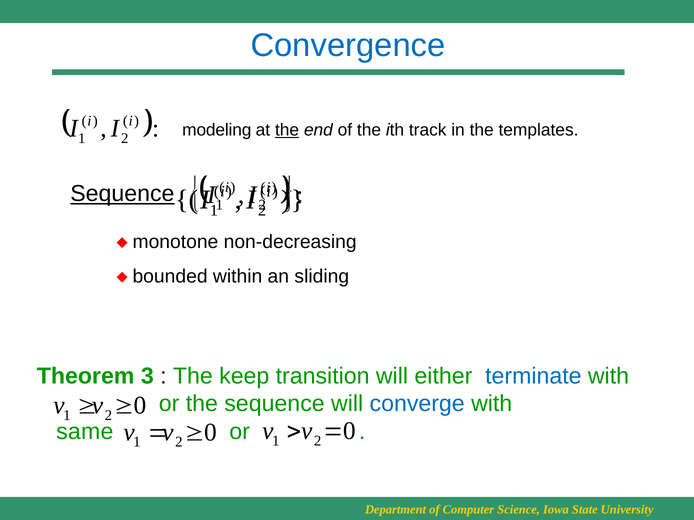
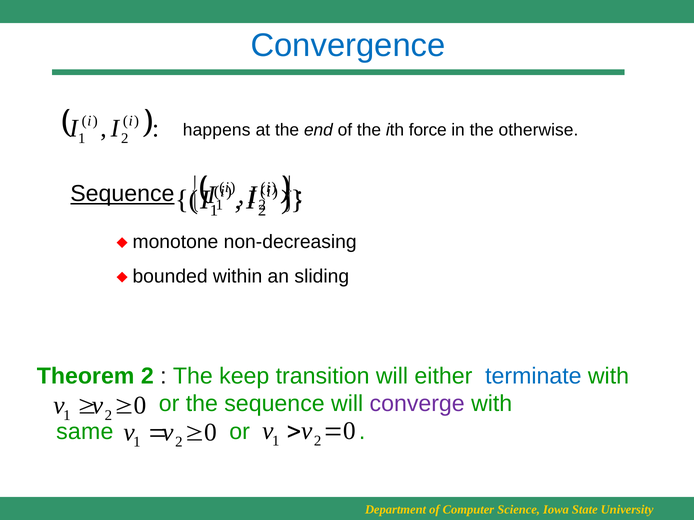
modeling: modeling -> happens (217, 130)
the underline: present -> none (287, 130)
track: track -> force (428, 130)
templates: templates -> otherwise (538, 130)
Theorem 3: 3 -> 2 (147, 376)
converge colour: blue -> purple (417, 404)
